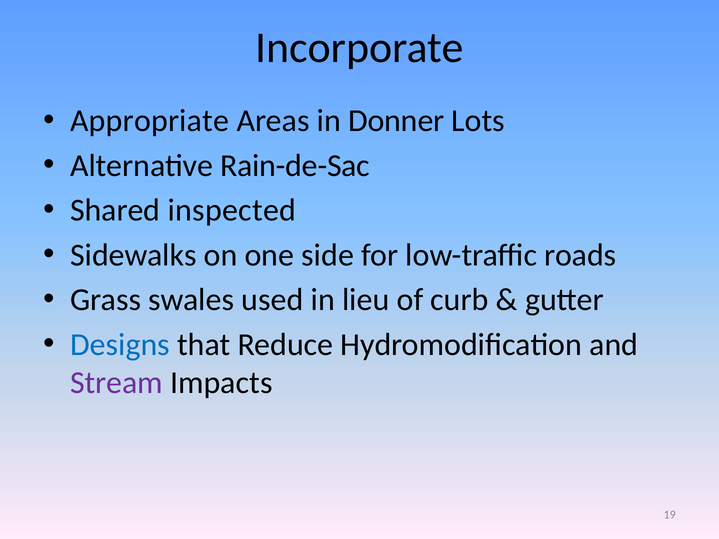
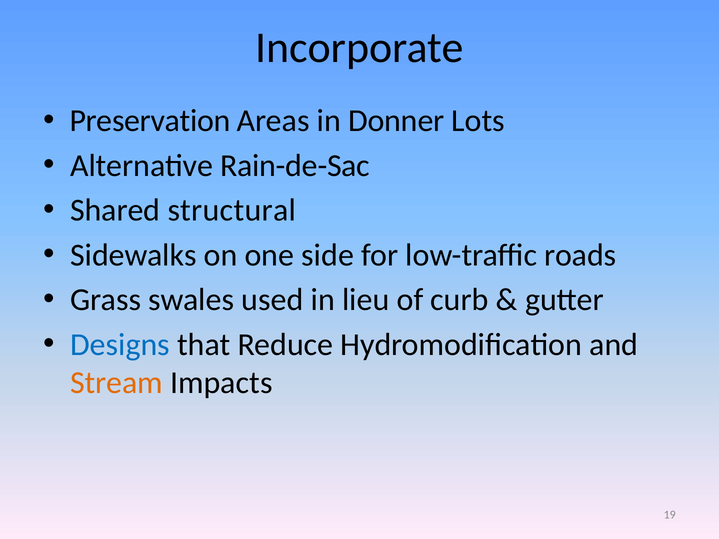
Appropriate: Appropriate -> Preservation (150, 121)
inspected: inspected -> structural (232, 210)
Stream colour: purple -> orange (117, 383)
